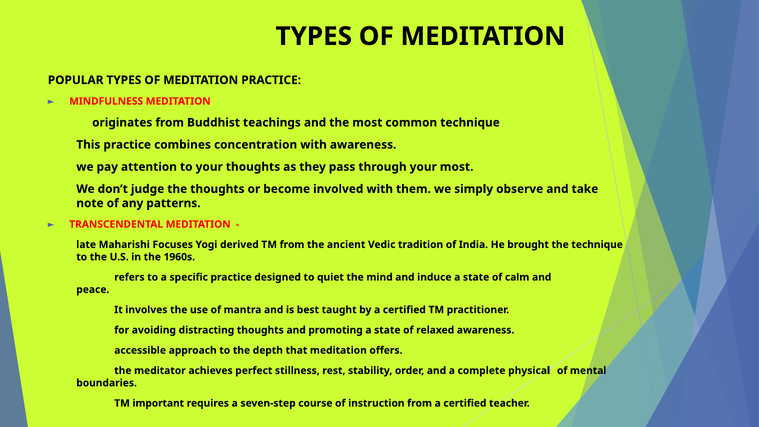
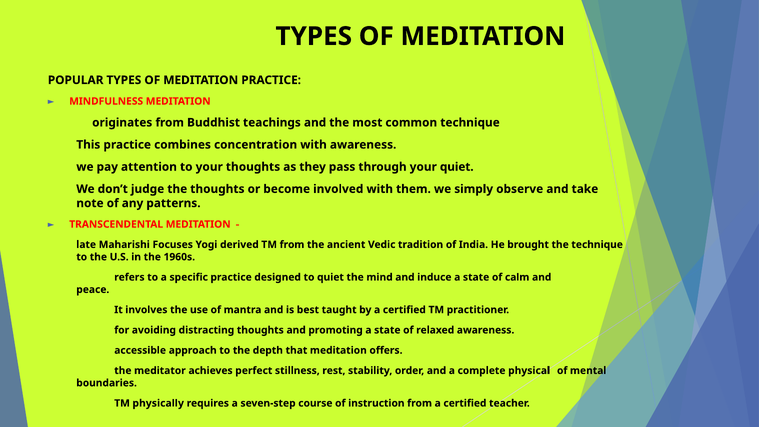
your most: most -> quiet (457, 167)
important: important -> physically (158, 403)
